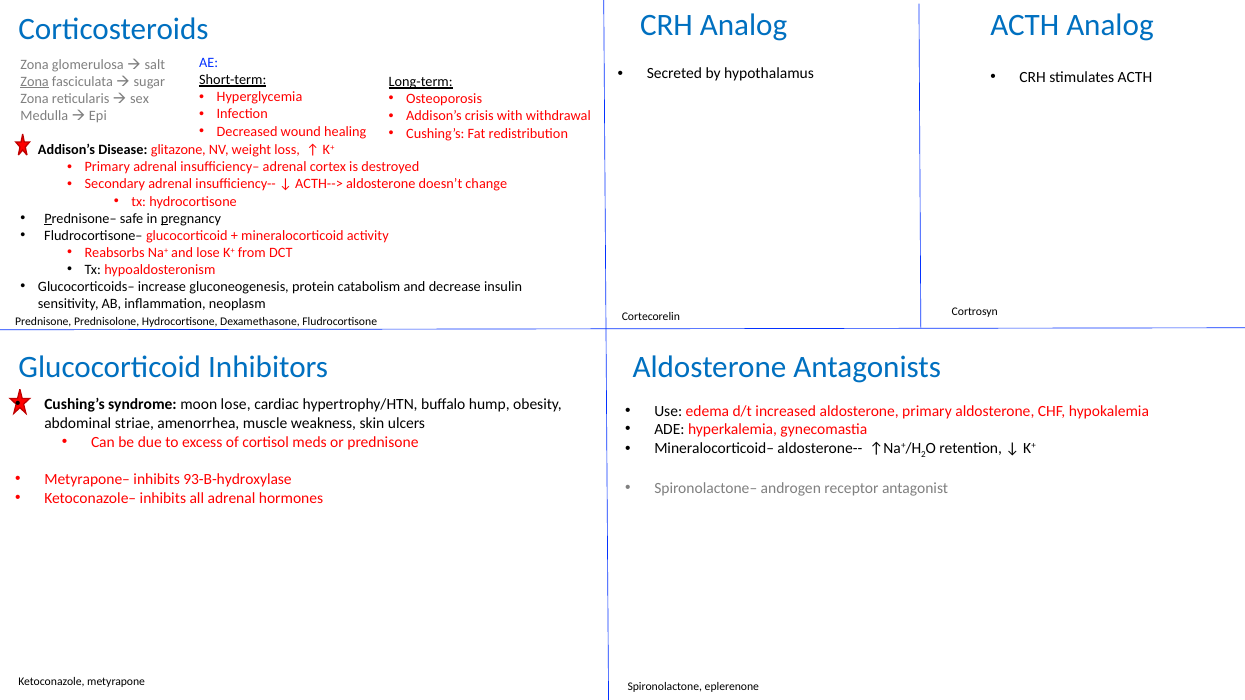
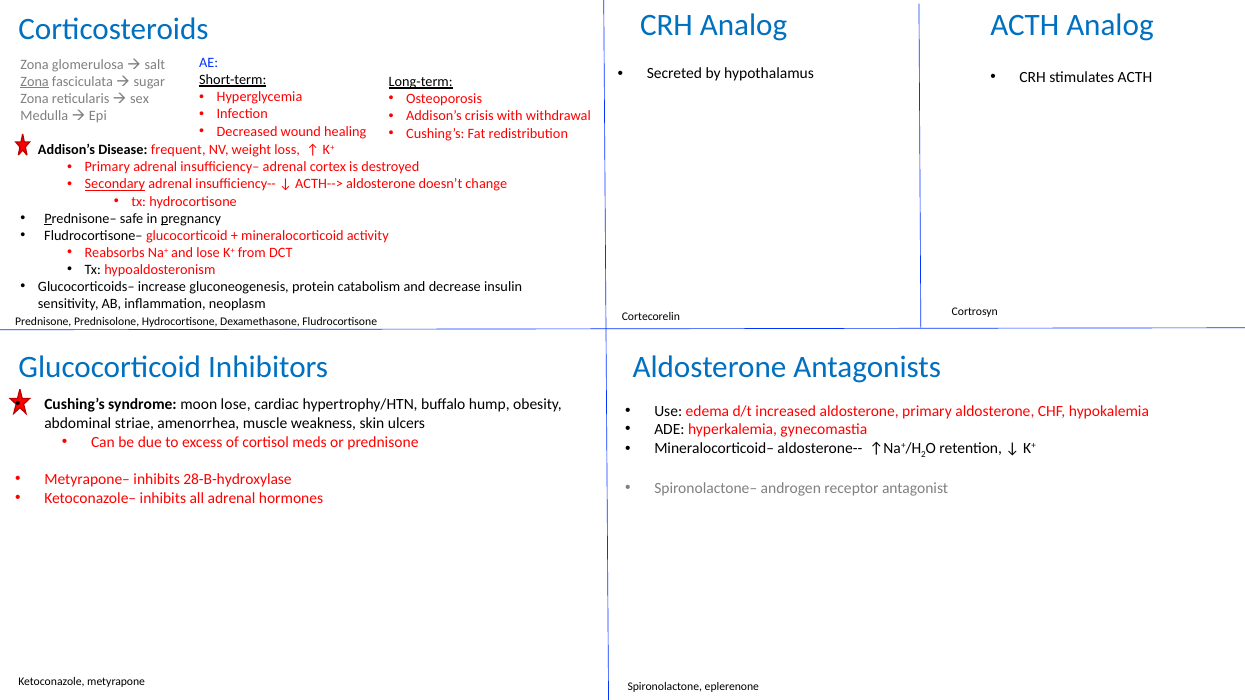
glitazone: glitazone -> frequent (178, 150)
Secondary underline: none -> present (115, 184)
93-B-hydroxylase: 93-B-hydroxylase -> 28-B-hydroxylase (238, 479)
